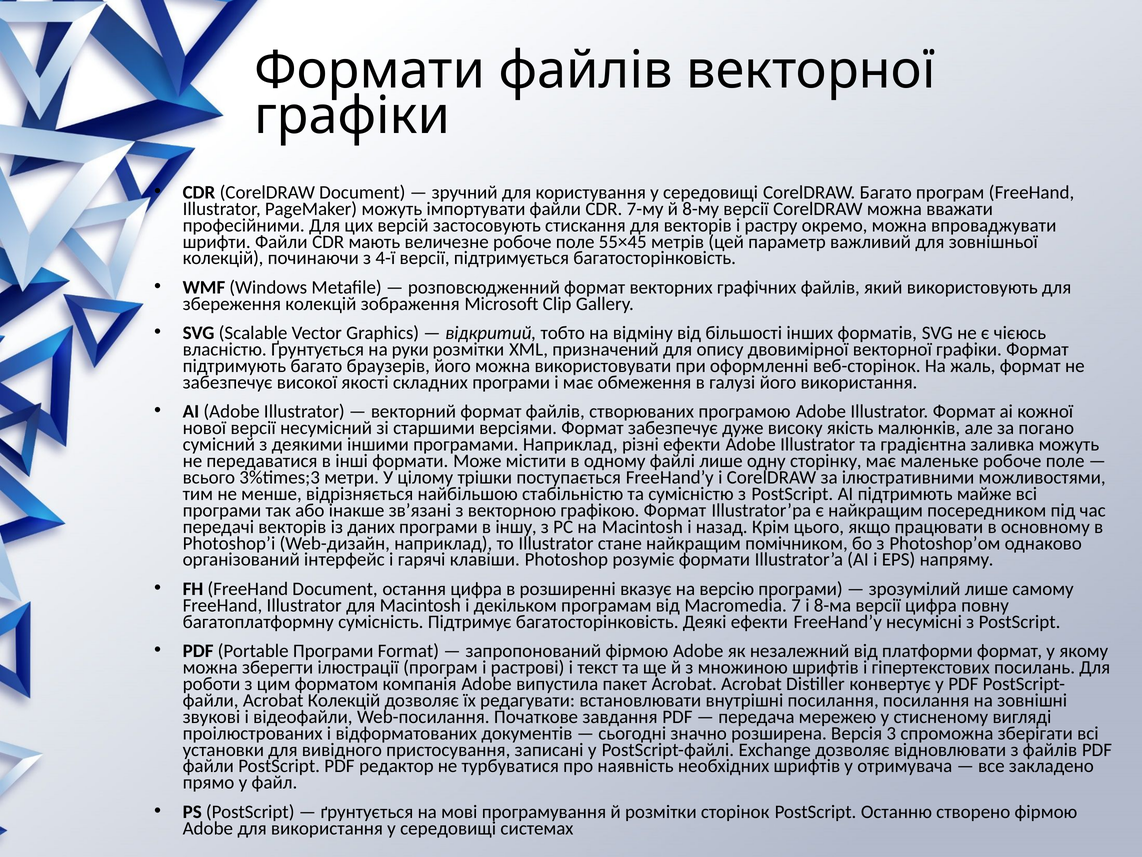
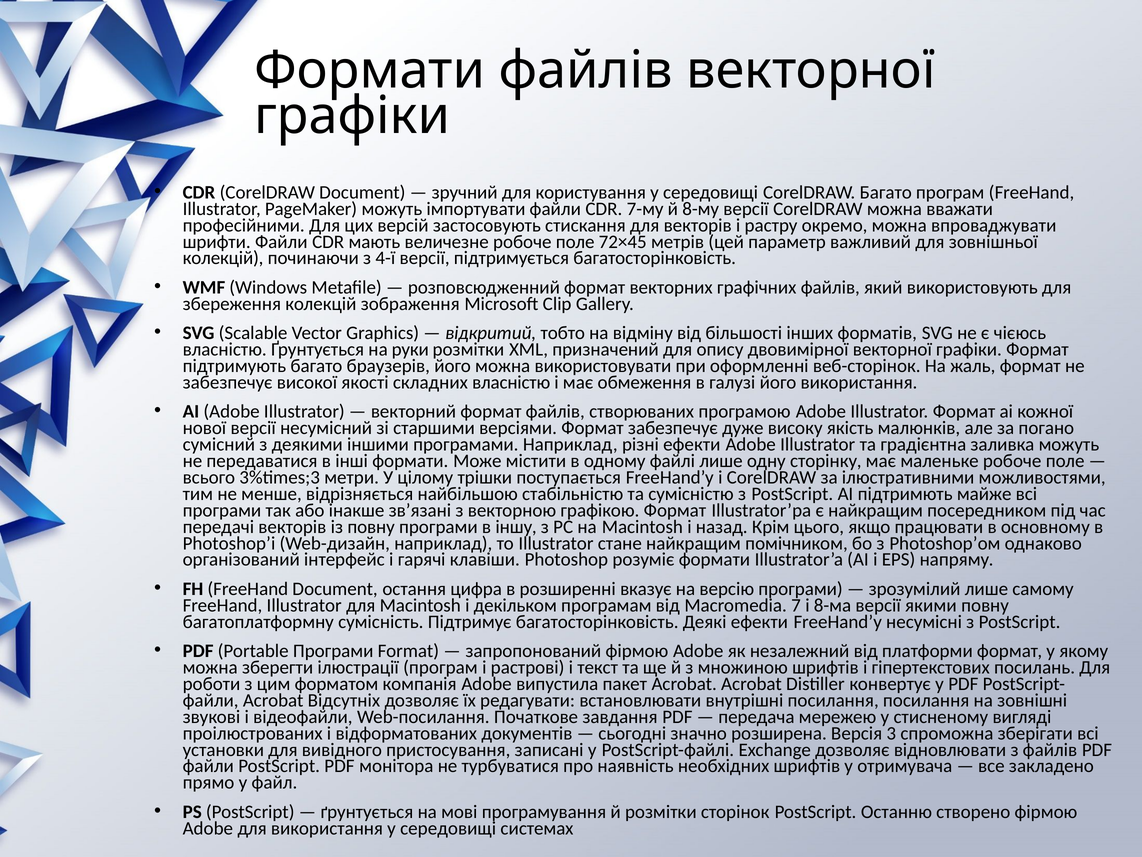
55×45: 55×45 -> 72×45 (623, 242)
складних програми: програми -> власністю (511, 382)
із даних: даних -> повну (371, 526)
версії цифра: цифра -> якими (931, 605)
Acrobat Колекцій: Колекцій -> Відсутніх (344, 700)
редактор: редактор -> монітора (396, 766)
